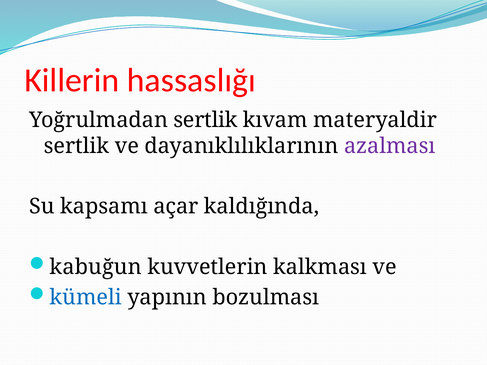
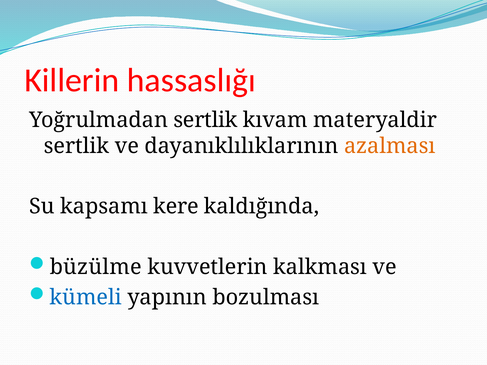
azalması colour: purple -> orange (390, 146)
açar: açar -> kere (176, 207)
kabuğun: kabuğun -> büzülme (96, 267)
